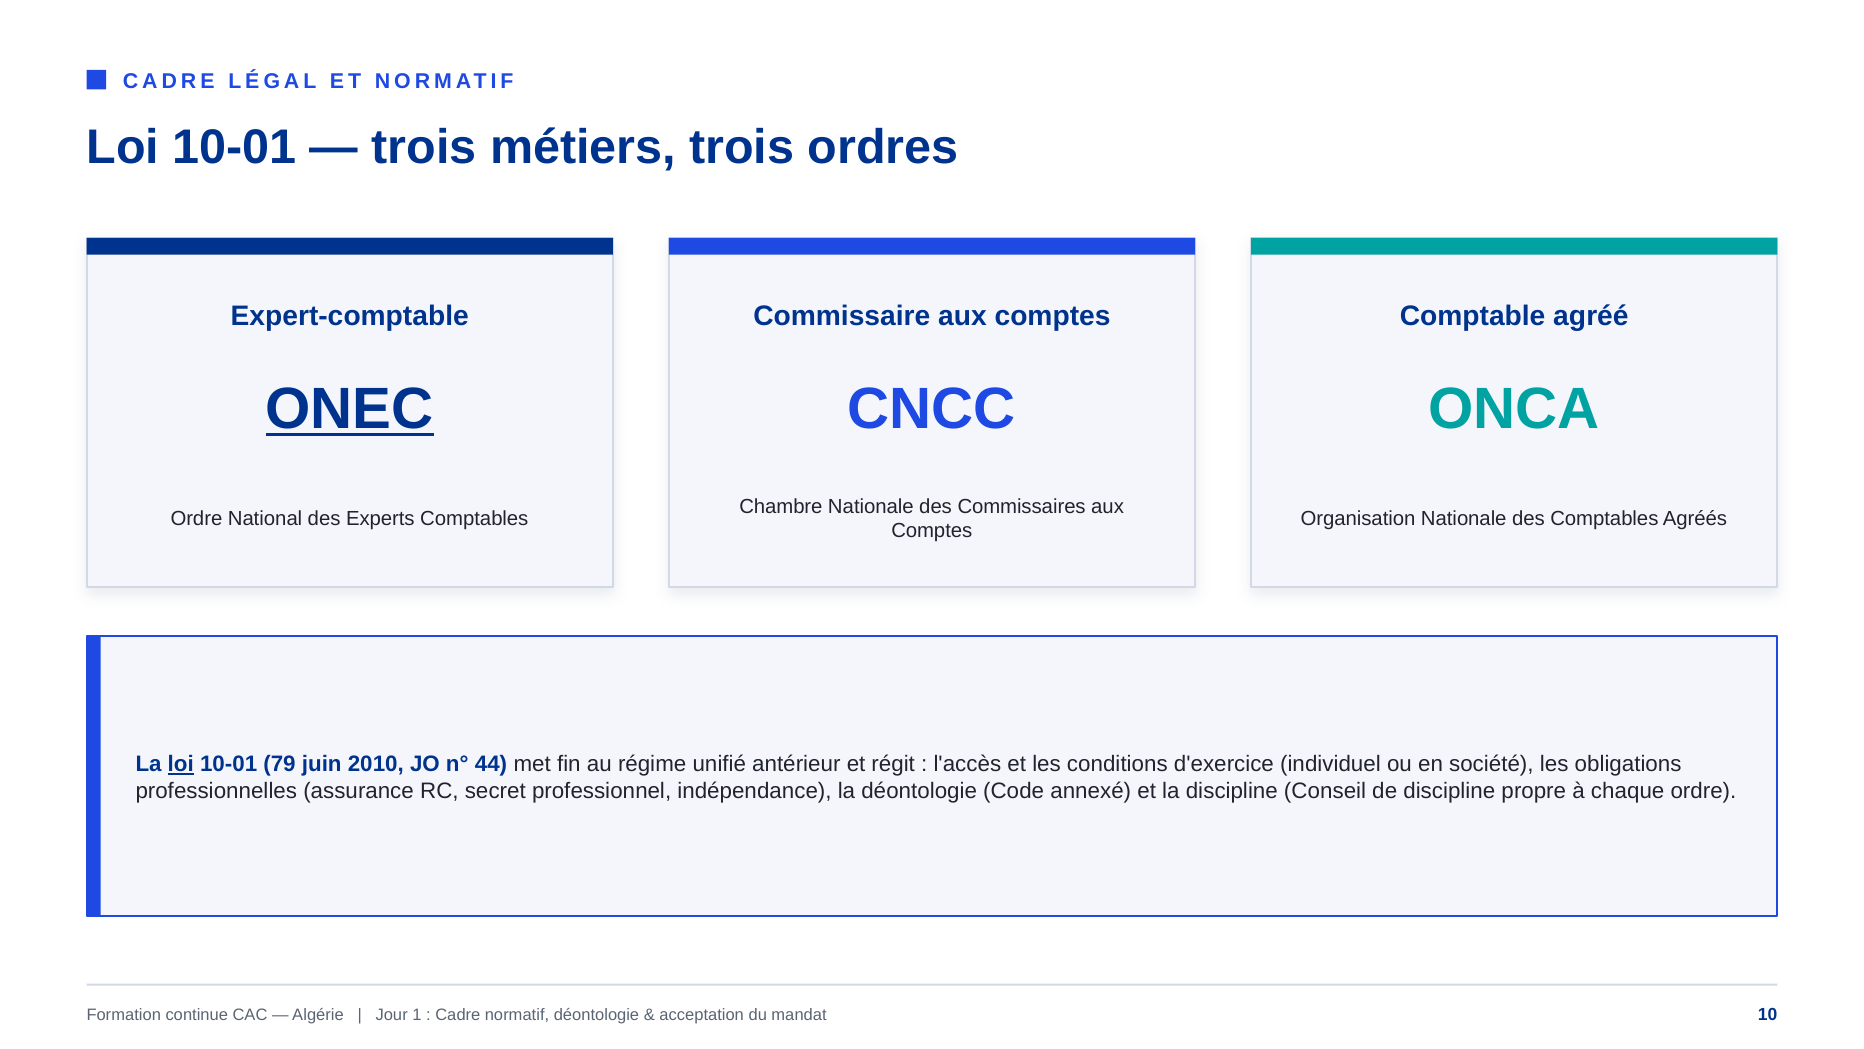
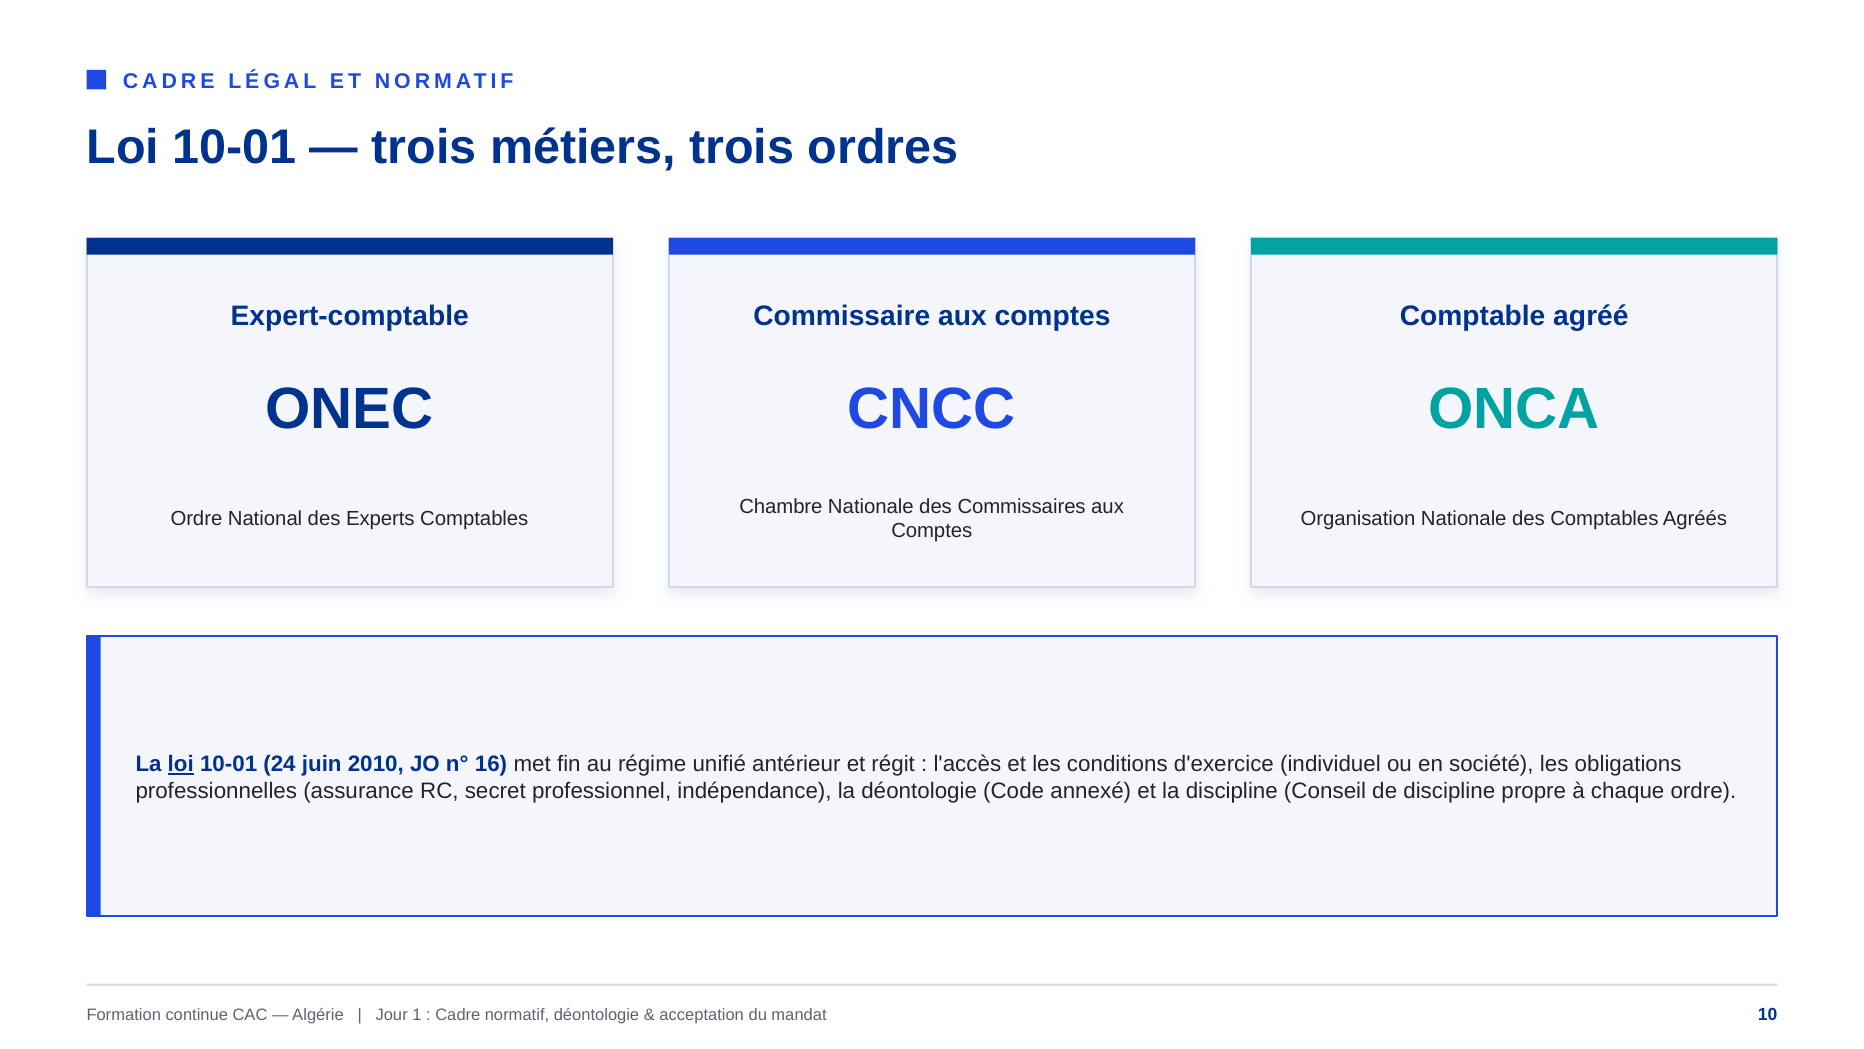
ONEC underline: present -> none (350, 409)
79: 79 -> 24 (280, 764)
44: 44 -> 16 (491, 764)
